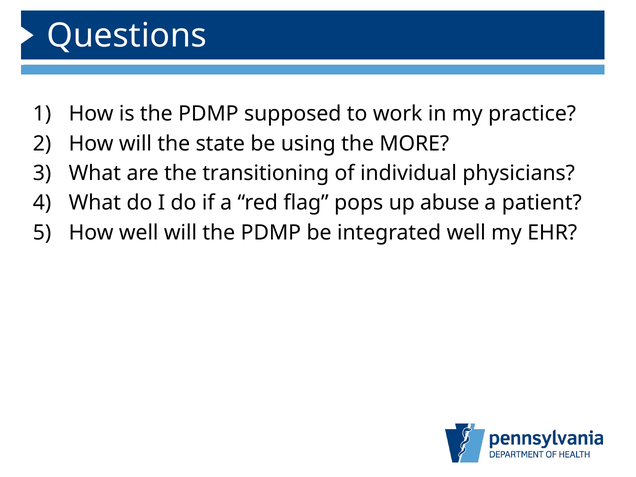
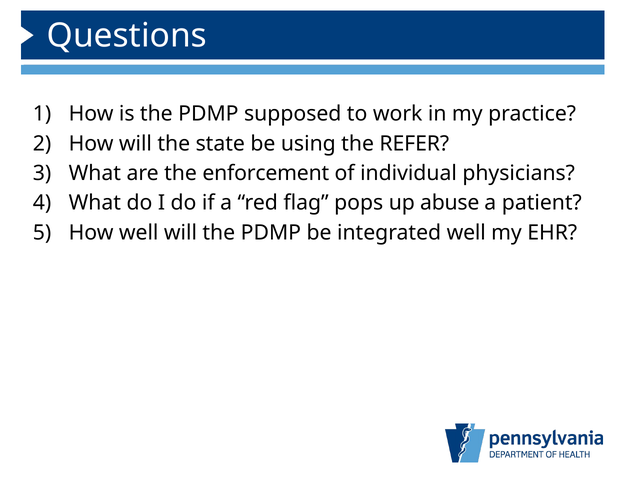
MORE: MORE -> REFER (414, 144)
transitioning: transitioning -> enforcement (266, 173)
